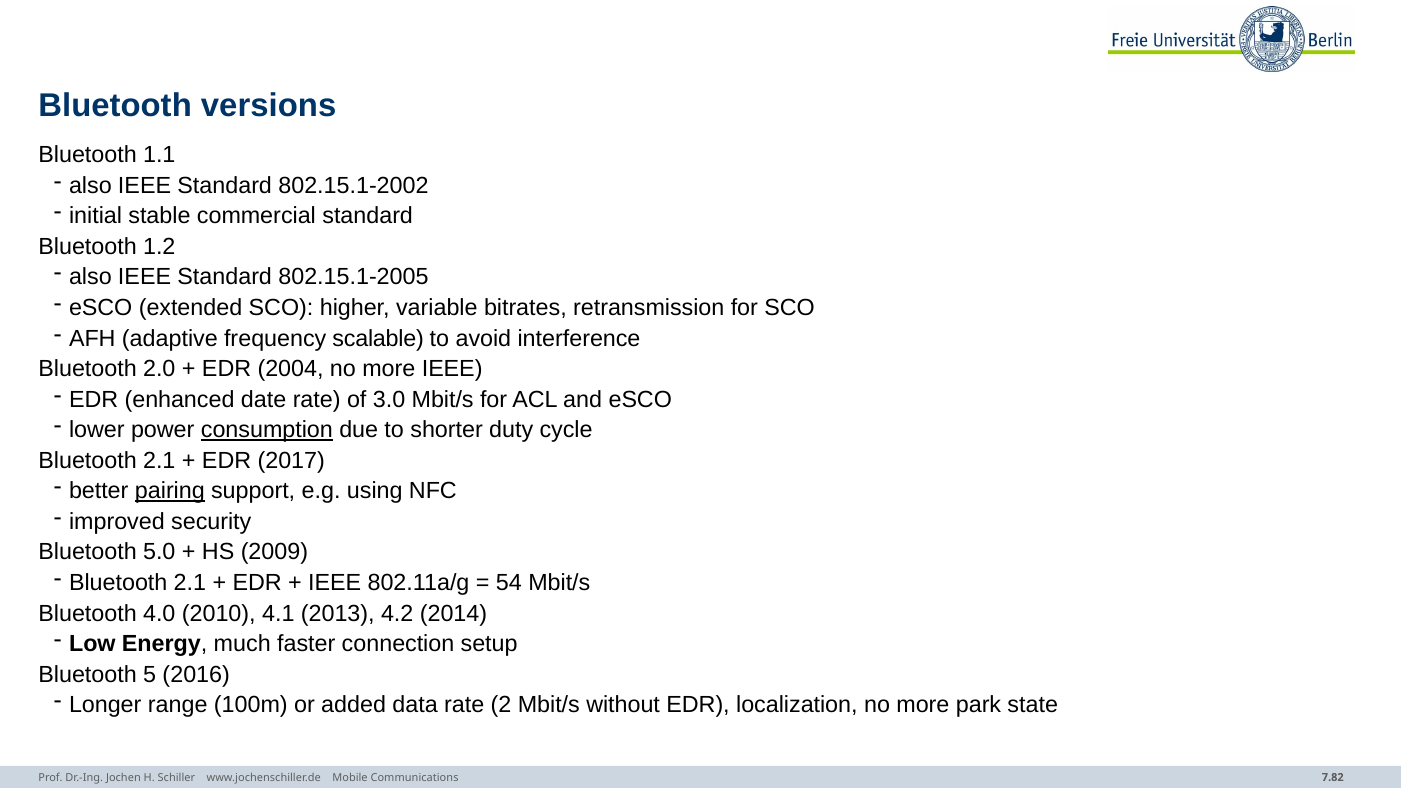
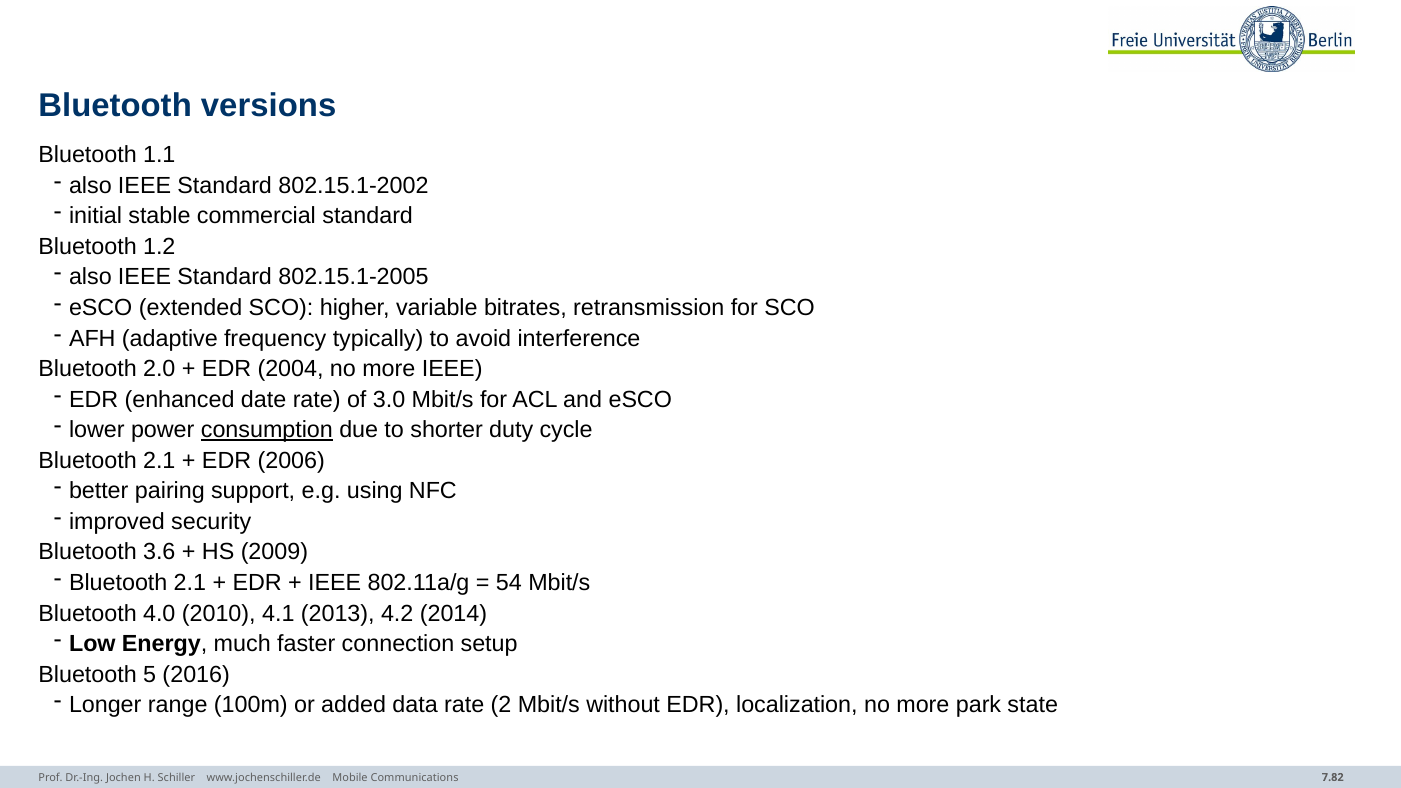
scalable: scalable -> typically (378, 338)
2017: 2017 -> 2006 (291, 461)
pairing underline: present -> none (170, 491)
5.0: 5.0 -> 3.6 (159, 552)
